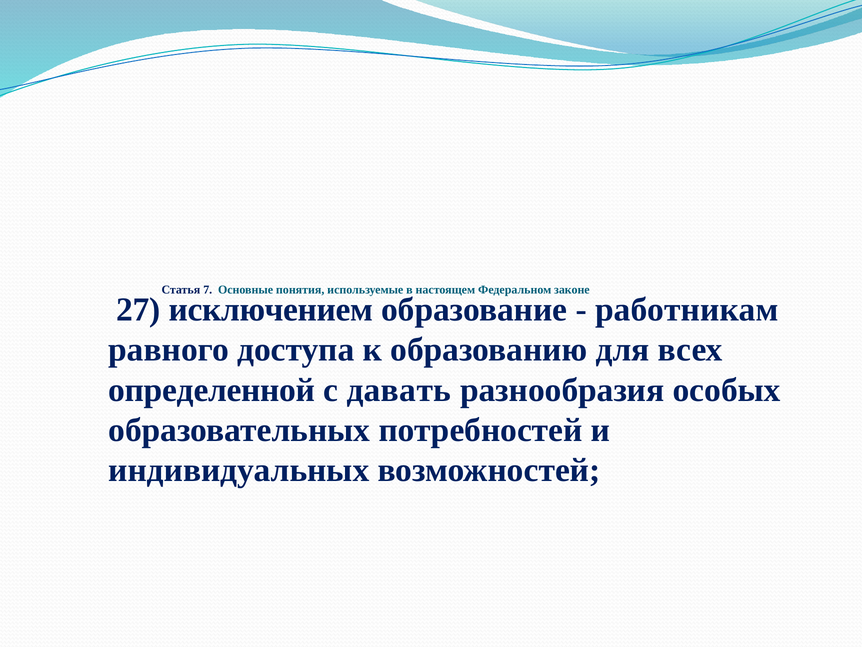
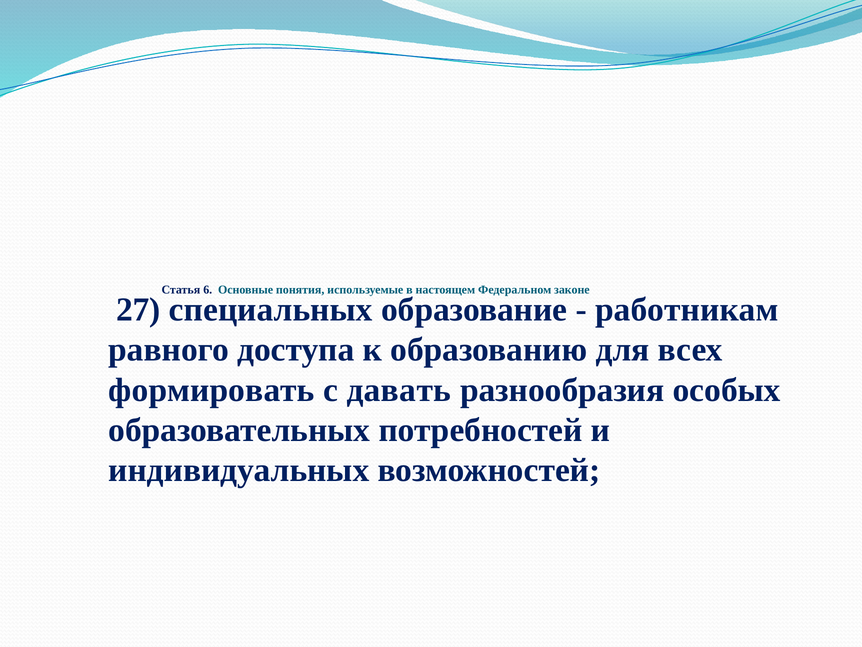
7: 7 -> 6 (208, 289)
исключением: исключением -> специальных (271, 309)
определенной: определенной -> формировать (212, 390)
